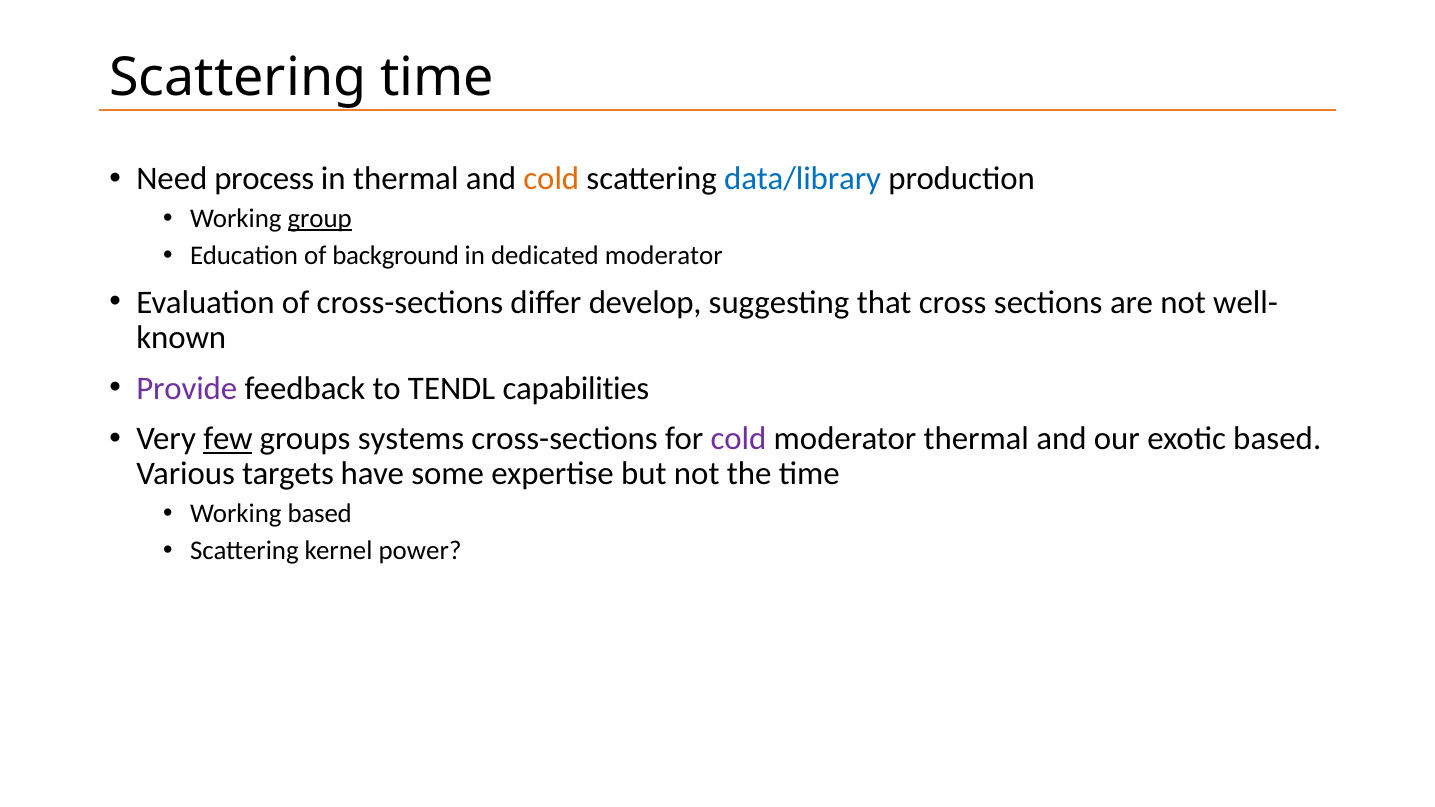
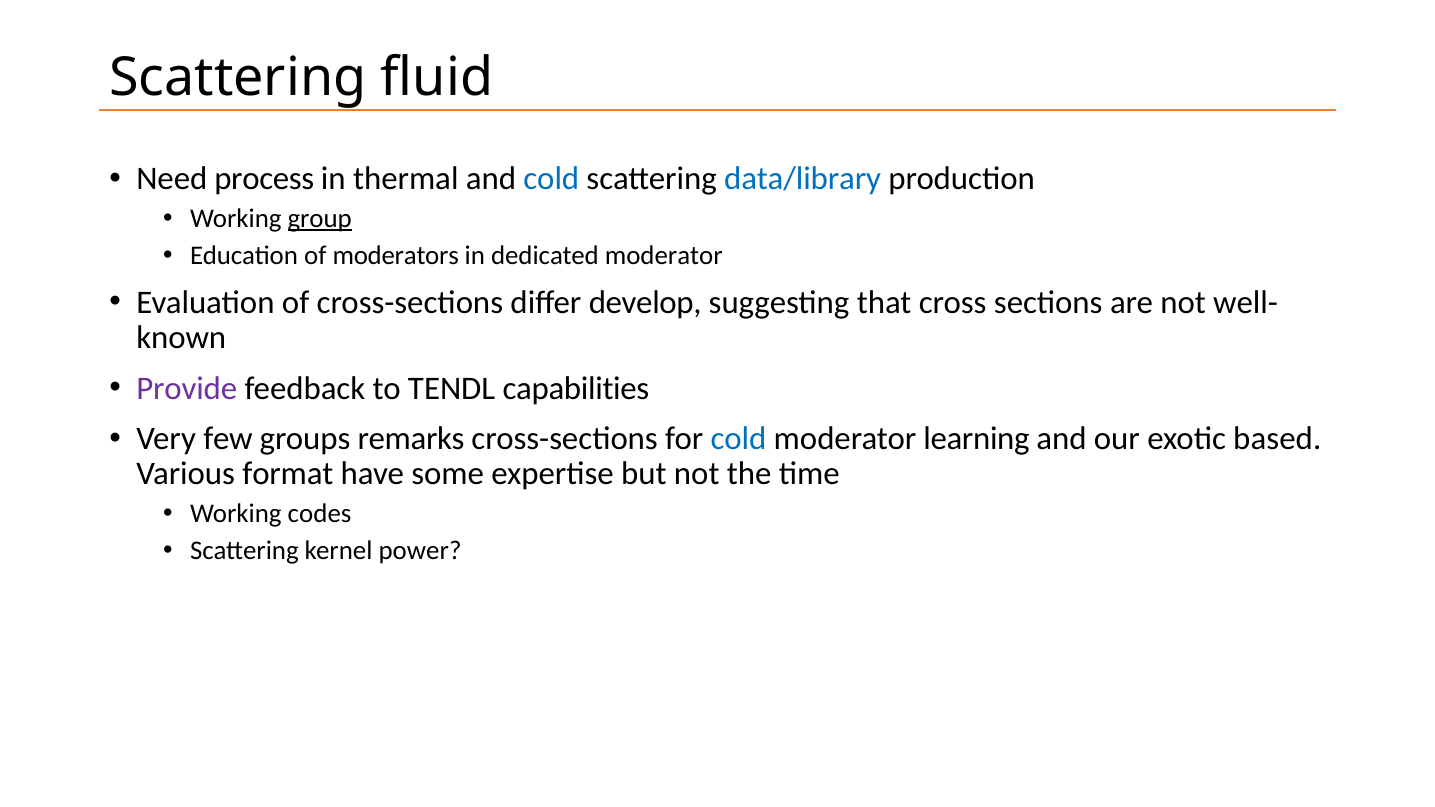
Scattering time: time -> fluid (437, 78)
cold colour: orange -> blue (551, 179)
background: background -> moderators (396, 255)
few underline: present -> none (228, 439)
systems: systems -> remarks (411, 439)
cold colour: purple -> blue (738, 439)
moderator thermal: thermal -> learning (976, 439)
targets: targets -> format (288, 474)
Working based: based -> codes (320, 514)
